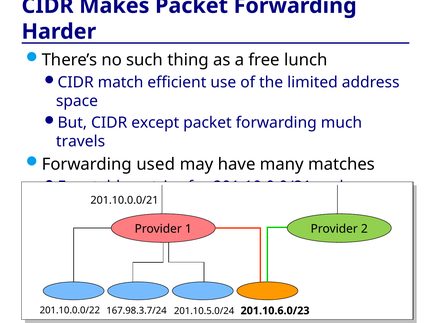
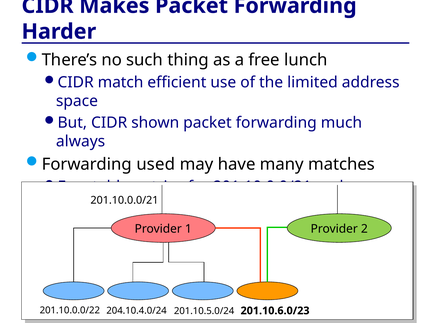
except: except -> shown (155, 123)
travels: travels -> always (81, 142)
167.98.3.7/24: 167.98.3.7/24 -> 204.10.4.0/24 (137, 311)
